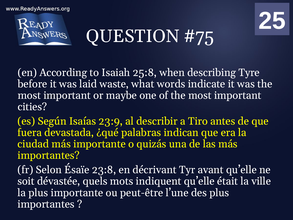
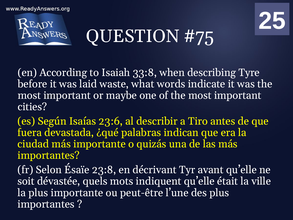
25:8: 25:8 -> 33:8 (145, 72)
23:9: 23:9 -> 23:6 (111, 121)
